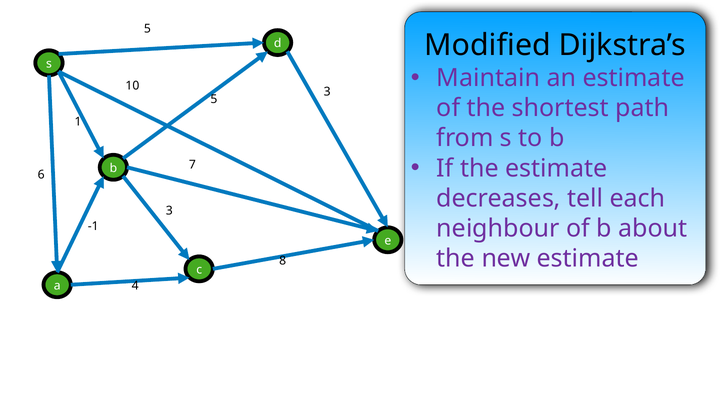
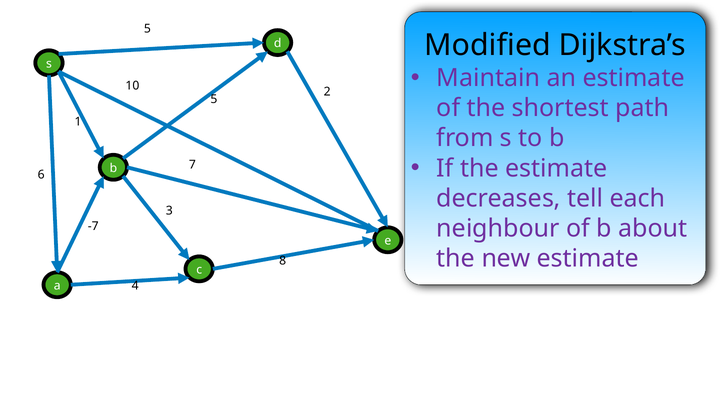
10 3: 3 -> 2 (327, 92)
-1: -1 -> -7 (93, 226)
